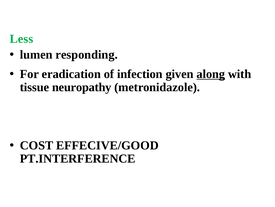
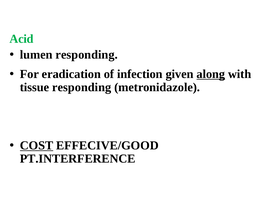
Less: Less -> Acid (22, 39)
tissue neuropathy: neuropathy -> responding (82, 87)
COST underline: none -> present (37, 145)
